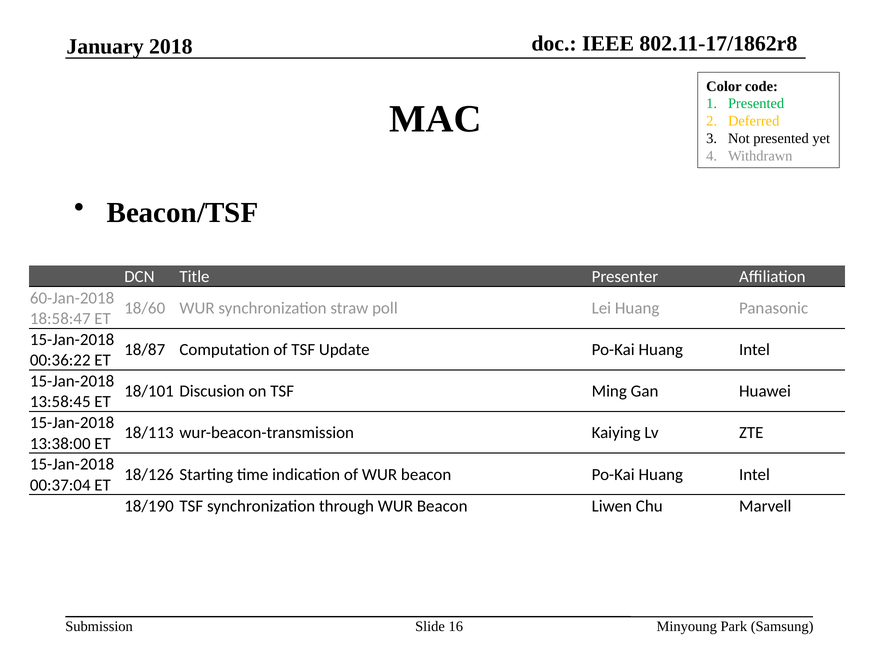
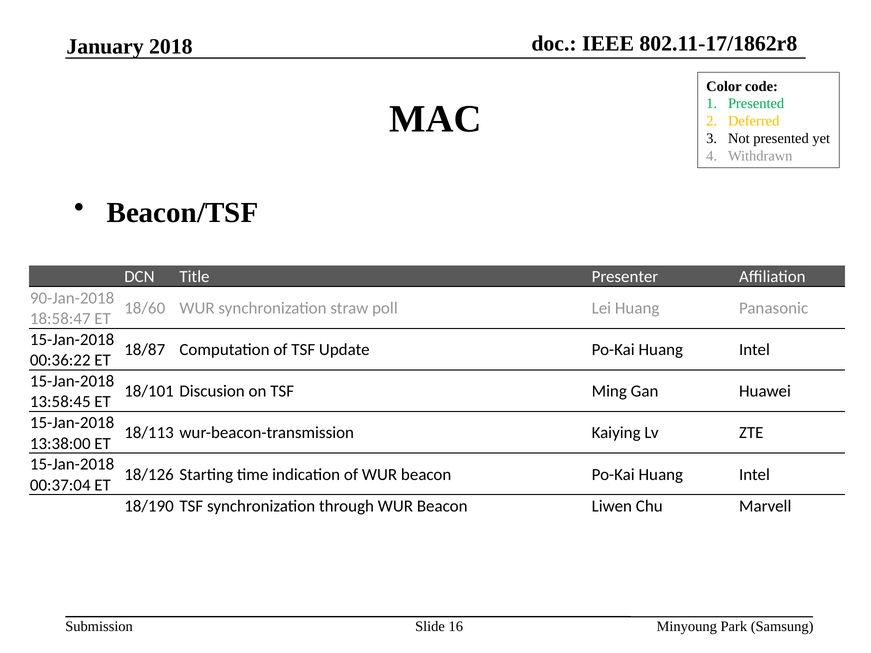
60-Jan-2018: 60-Jan-2018 -> 90-Jan-2018 (72, 298)
